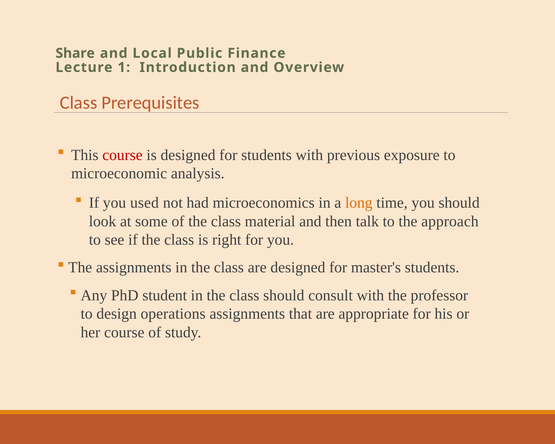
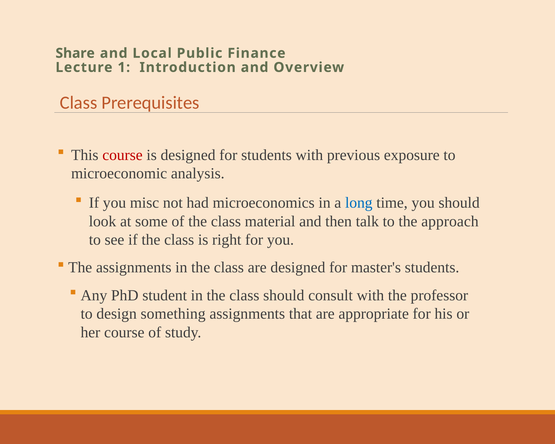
used: used -> misc (145, 203)
long colour: orange -> blue (359, 203)
operations: operations -> something (173, 314)
